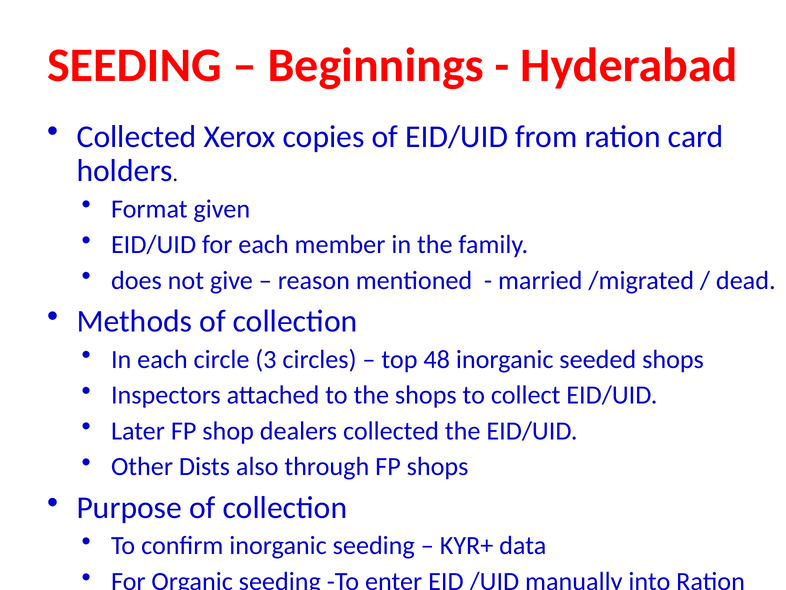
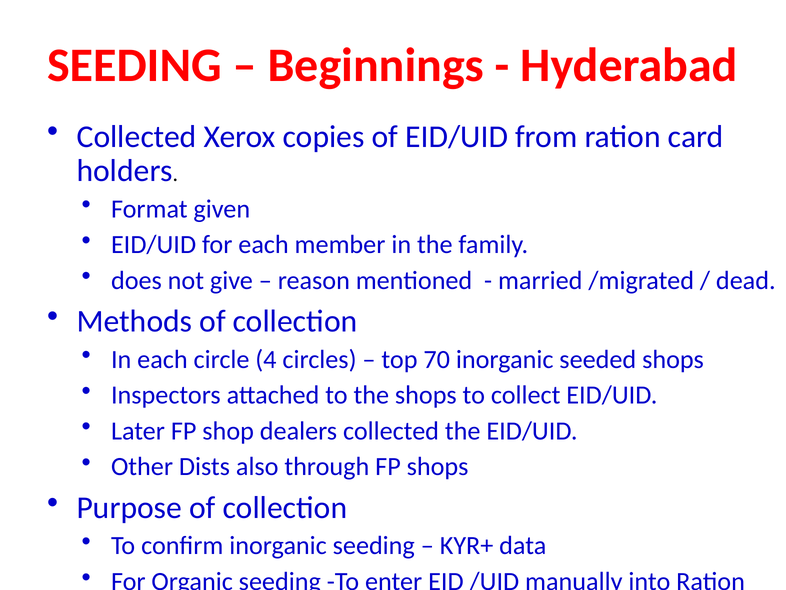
3: 3 -> 4 (266, 359)
48: 48 -> 70 (437, 359)
